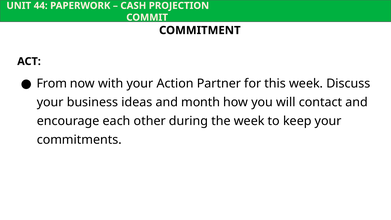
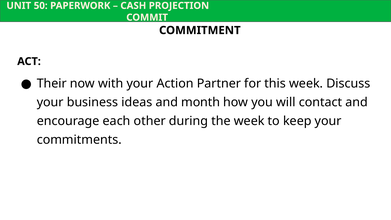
44: 44 -> 50 (41, 6)
From: From -> Their (52, 84)
